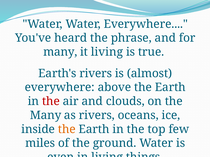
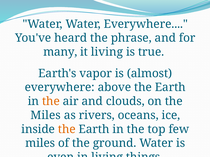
Earth's rivers: rivers -> vapor (96, 74)
the colour: red -> orange (51, 102)
Many: Many -> Miles (46, 116)
